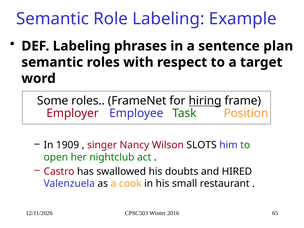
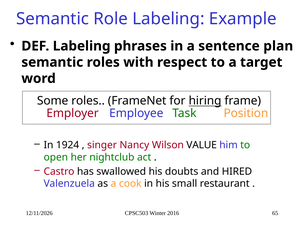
1909: 1909 -> 1924 (68, 145)
SLOTS: SLOTS -> VALUE (202, 145)
